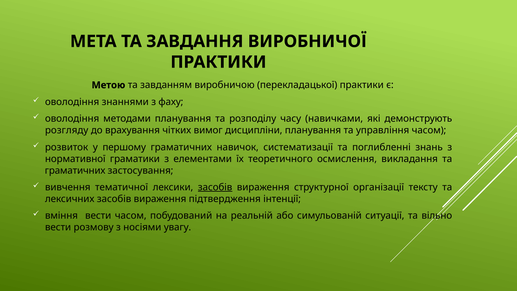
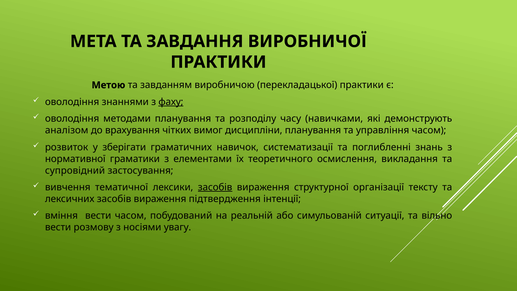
фаху underline: none -> present (171, 102)
розгляду: розгляду -> аналізом (67, 130)
першому: першому -> зберігати (124, 147)
граматичних: граматичних -> супровідний (75, 170)
